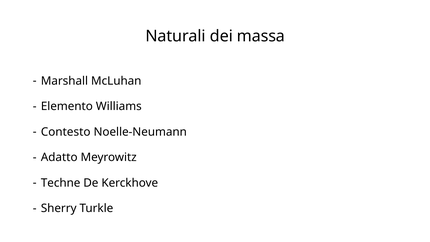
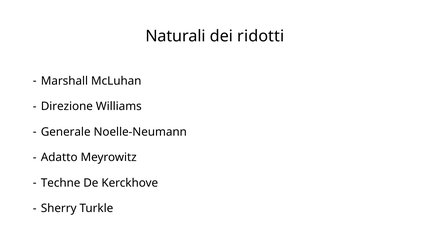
massa: massa -> ridotti (261, 36)
Elemento: Elemento -> Direzione (67, 106)
Contesto: Contesto -> Generale (66, 132)
